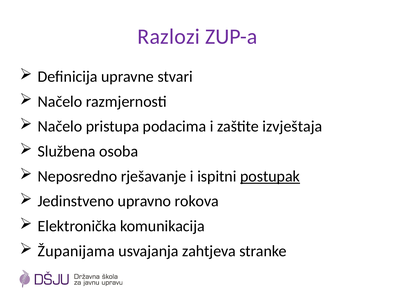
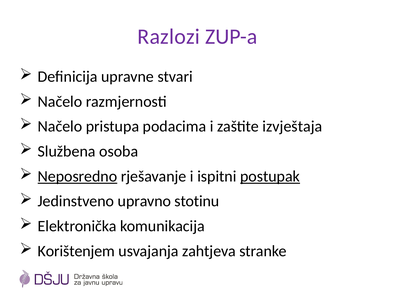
Neposredno underline: none -> present (77, 176)
rokova: rokova -> stotinu (197, 201)
Županijama: Županijama -> Korištenjem (76, 250)
